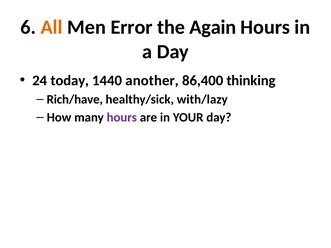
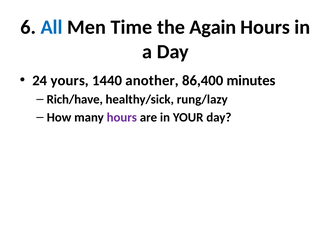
All colour: orange -> blue (52, 27)
Error: Error -> Time (131, 27)
today: today -> yours (70, 80)
thinking: thinking -> minutes (251, 80)
with/lazy: with/lazy -> rung/lazy (202, 99)
